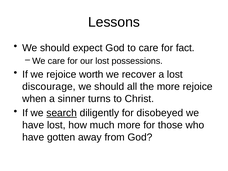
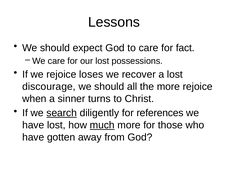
worth: worth -> loses (91, 74)
disobeyed: disobeyed -> references (160, 113)
much underline: none -> present (102, 125)
